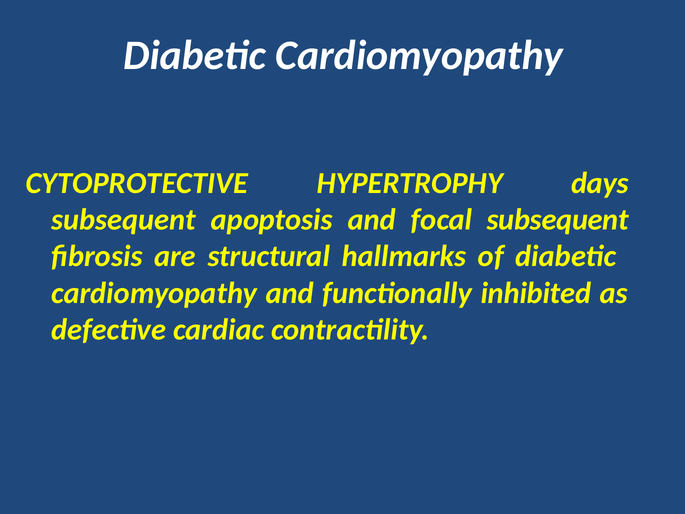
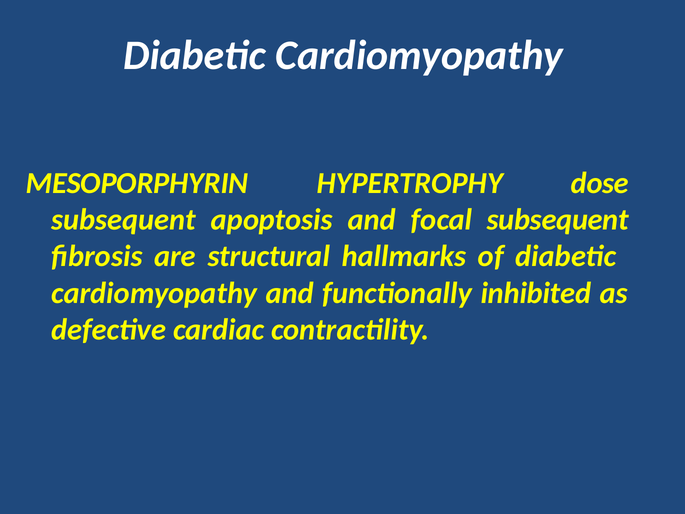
CYTOPROTECTIVE: CYTOPROTECTIVE -> MESOPORPHYRIN (137, 183)
days: days -> dose (600, 183)
